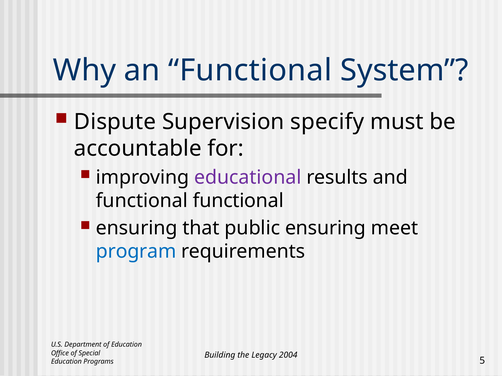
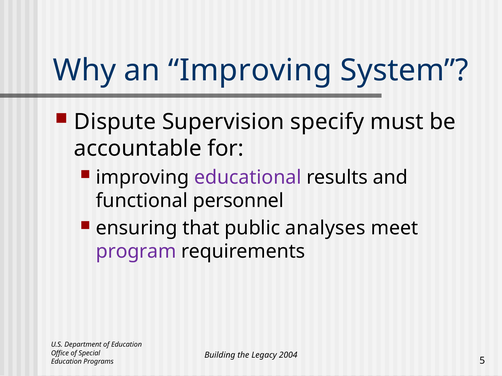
an Functional: Functional -> Improving (250, 70)
functional functional: functional -> personnel (238, 201)
public ensuring: ensuring -> analyses (325, 228)
program colour: blue -> purple (136, 252)
